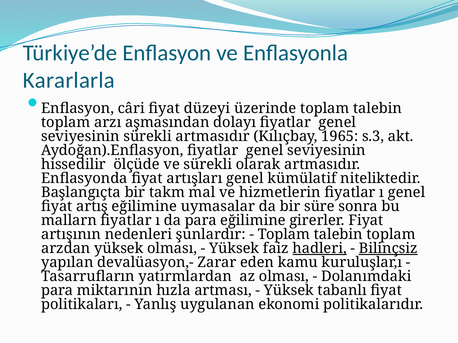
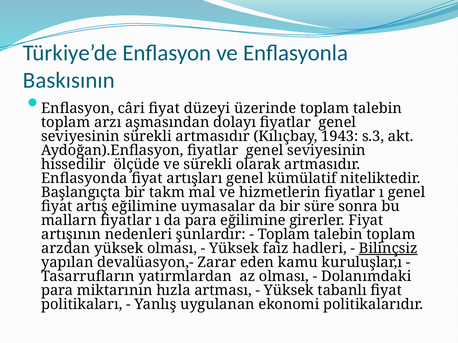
Kararlarla: Kararlarla -> Baskısının (69, 80)
1965: 1965 -> 1943 (340, 136)
hadleri underline: present -> none (320, 249)
